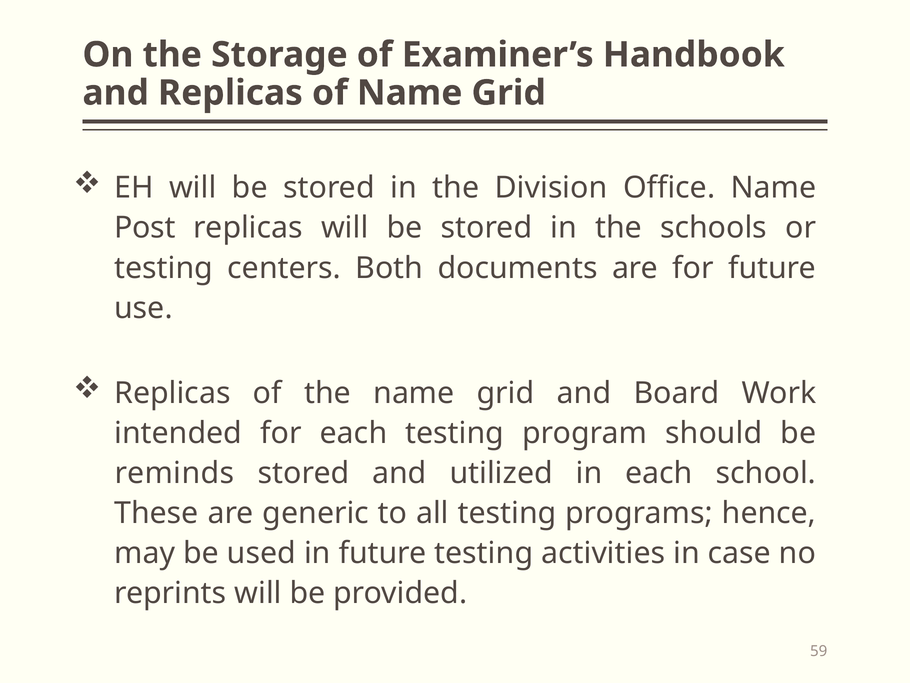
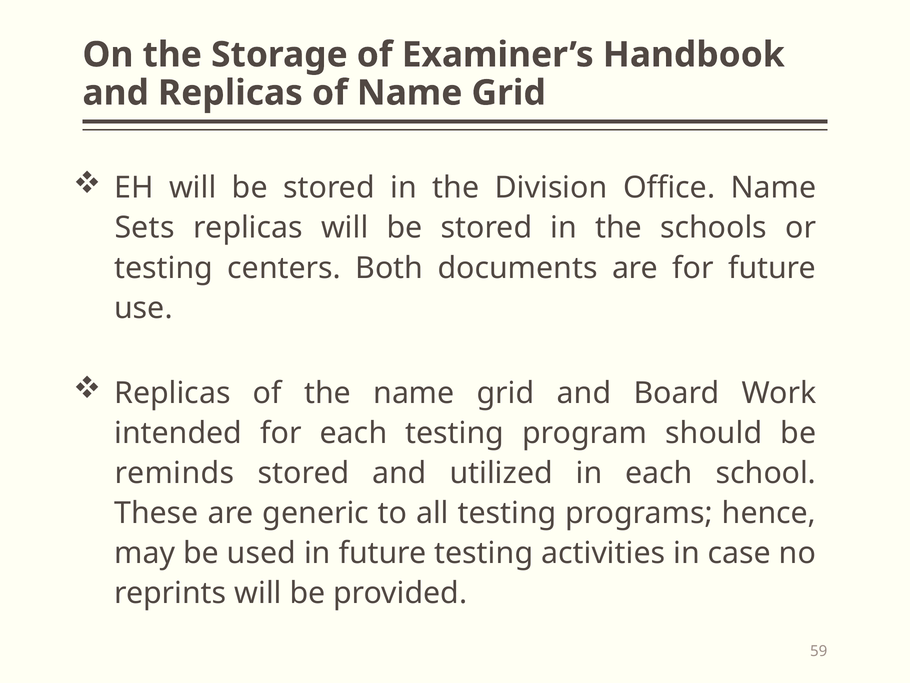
Post: Post -> Sets (145, 228)
